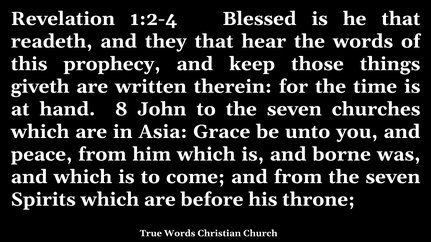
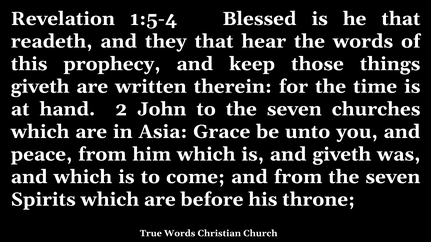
1:2-4: 1:2-4 -> 1:5-4 (154, 19)
8: 8 -> 2 (121, 109)
and borne: borne -> giveth (342, 155)
